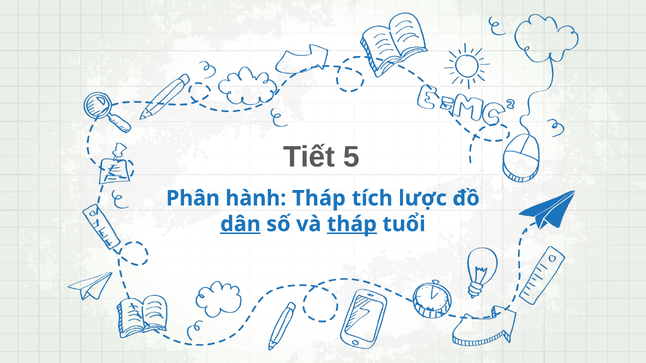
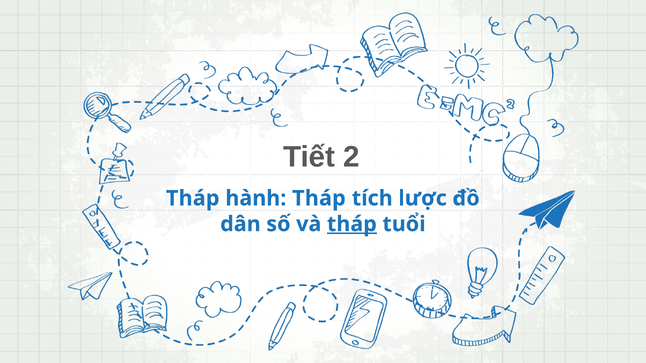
5: 5 -> 2 (352, 157)
Phân: Phân -> Tháp (193, 198)
dân underline: present -> none (240, 224)
